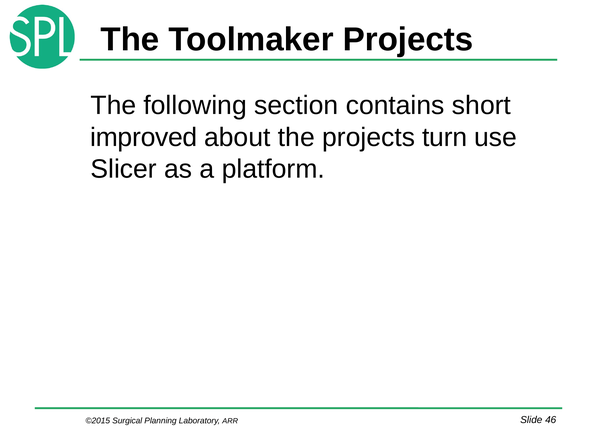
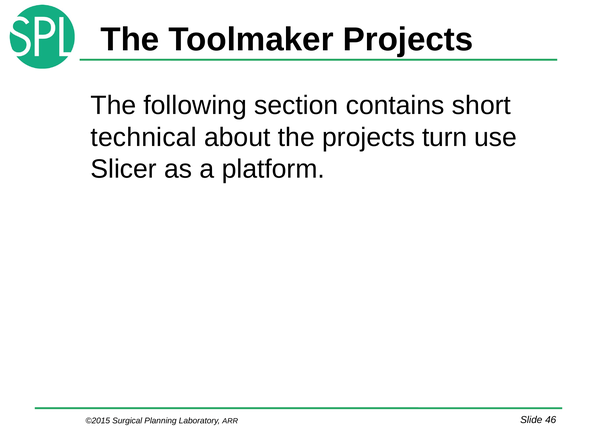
improved: improved -> technical (144, 137)
